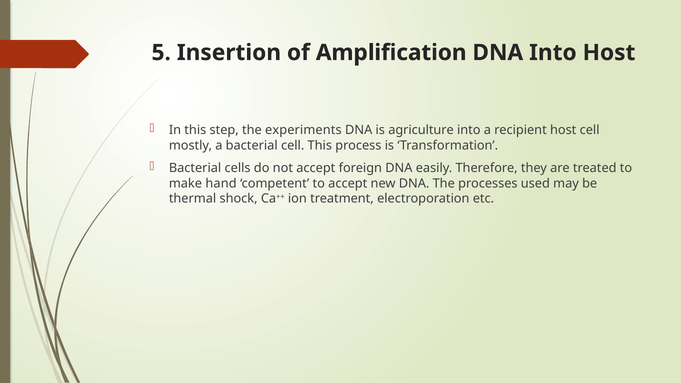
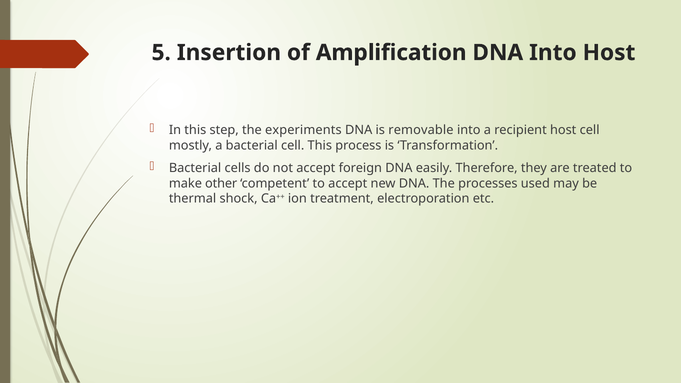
agriculture: agriculture -> removable (421, 130)
hand: hand -> other (221, 183)
